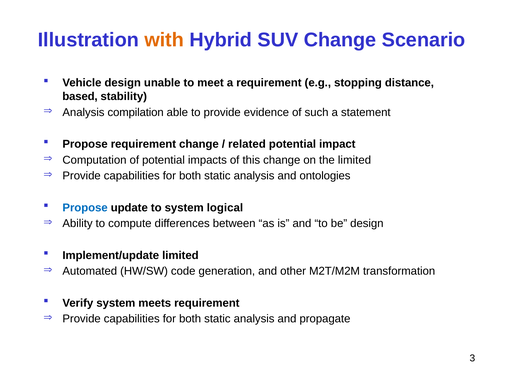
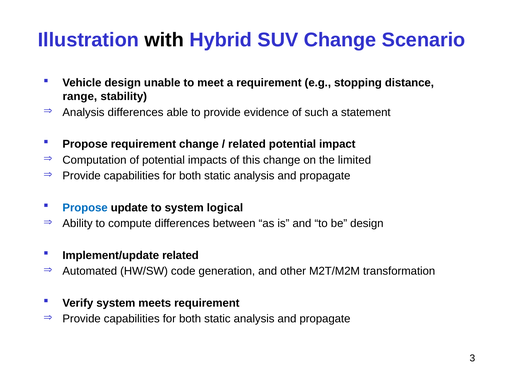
with colour: orange -> black (164, 40)
based: based -> range (80, 96)
Analysis compilation: compilation -> differences (136, 112)
ontologies: ontologies -> propagate (325, 176)
Implement/update limited: limited -> related (180, 255)
